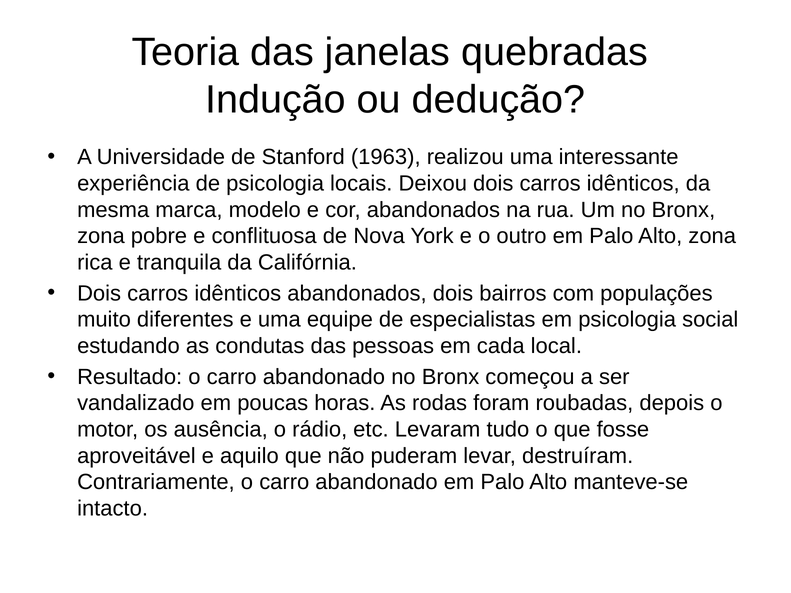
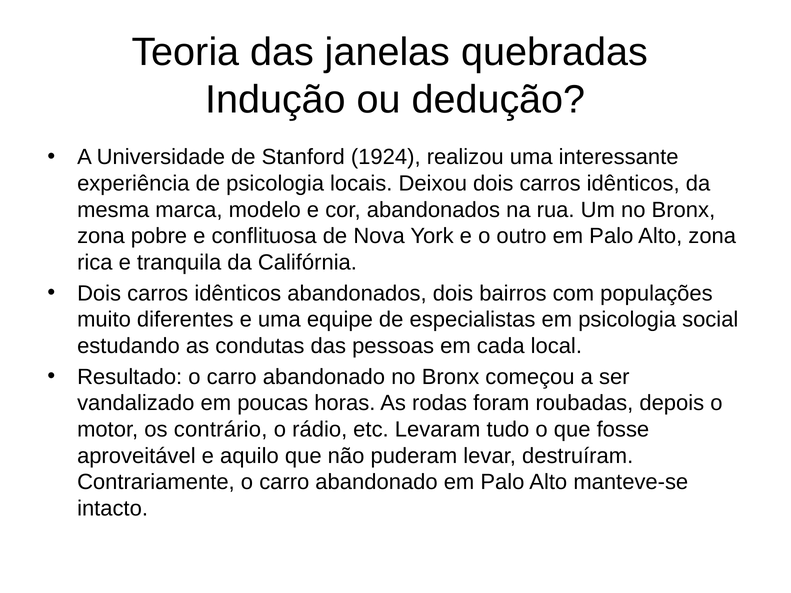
1963: 1963 -> 1924 (386, 157)
ausência: ausência -> contrário (221, 430)
